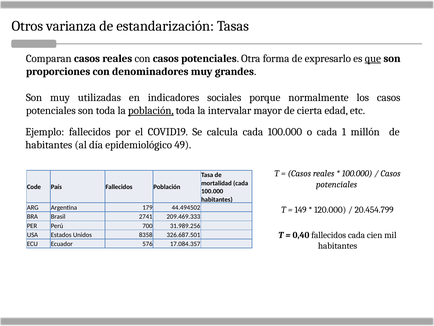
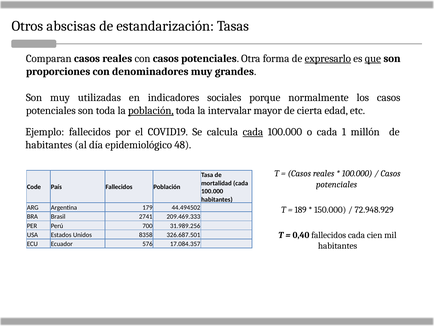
varianza: varianza -> abscisas (71, 26)
expresarlo underline: none -> present (328, 58)
cada underline: none -> present (253, 132)
49: 49 -> 48 (183, 145)
149: 149 -> 189 (301, 209)
120.000: 120.000 -> 150.000 (330, 209)
20.454.799: 20.454.799 -> 72.948.929 (374, 209)
